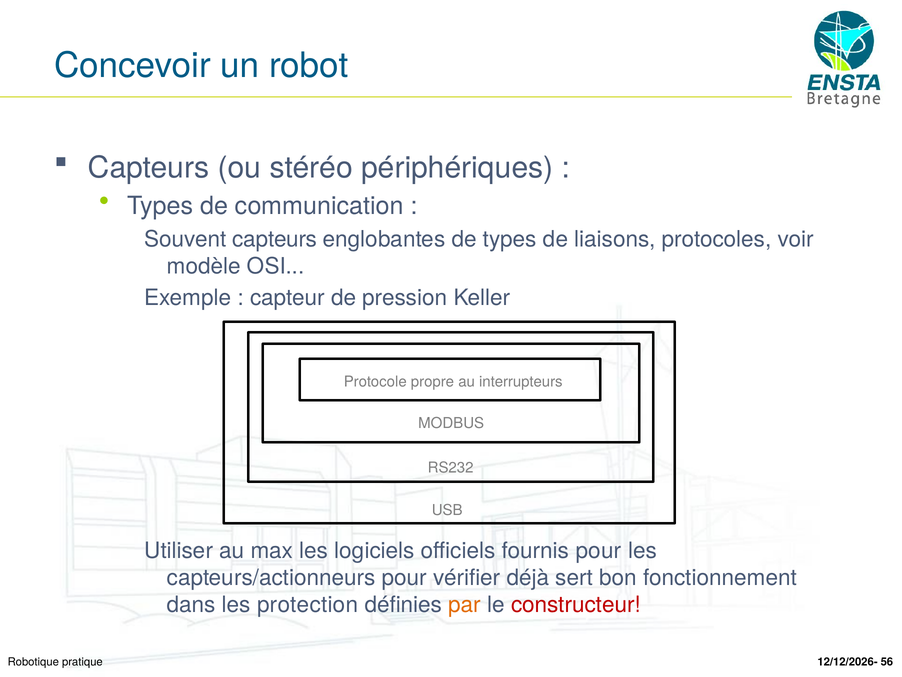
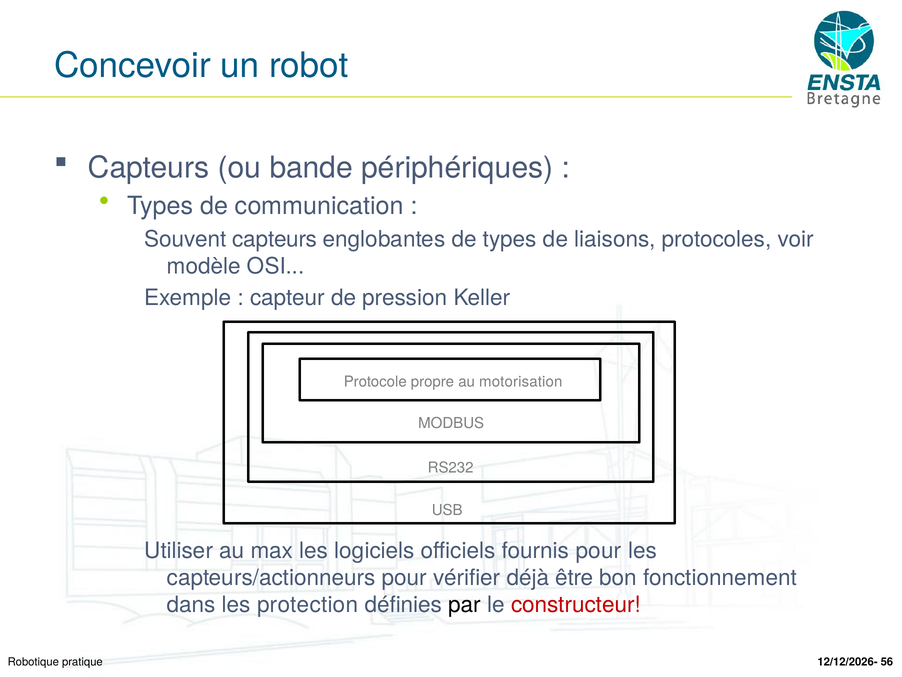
stéréo: stéréo -> bande (311, 167)
interrupteurs: interrupteurs -> motorisation (521, 382)
sert: sert -> être (574, 578)
par colour: orange -> black (465, 605)
